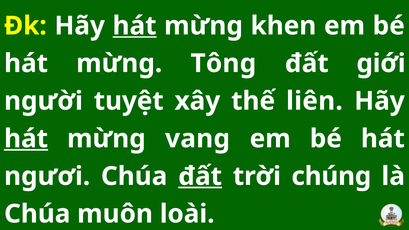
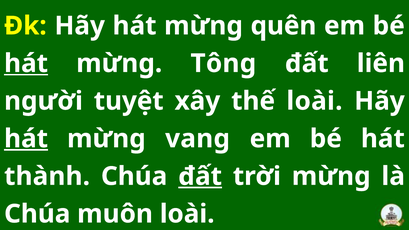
hát underline: present -> none (135, 26)
khen: khen -> quên (283, 26)
hát underline: none -> present (26, 63)
giới: giới -> liên (381, 63)
thế liên: liên -> loài (314, 101)
ngươi: ngươi -> thành (47, 176)
trời chúng: chúng -> mừng (331, 176)
